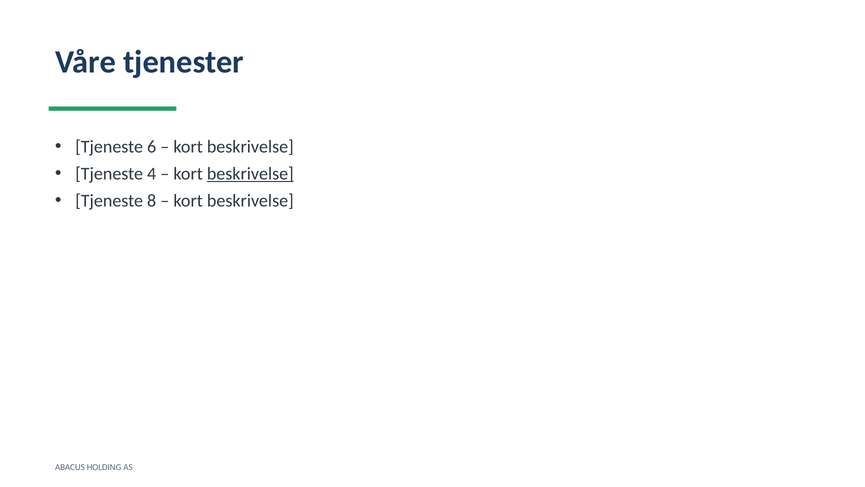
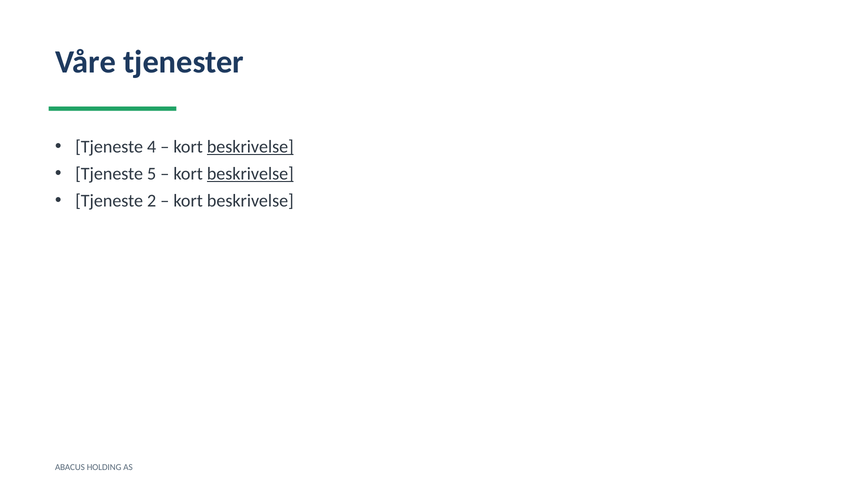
6: 6 -> 4 (152, 147)
beskrivelse underline: none -> present (250, 147)
4: 4 -> 5 (152, 174)
8: 8 -> 2 (152, 201)
